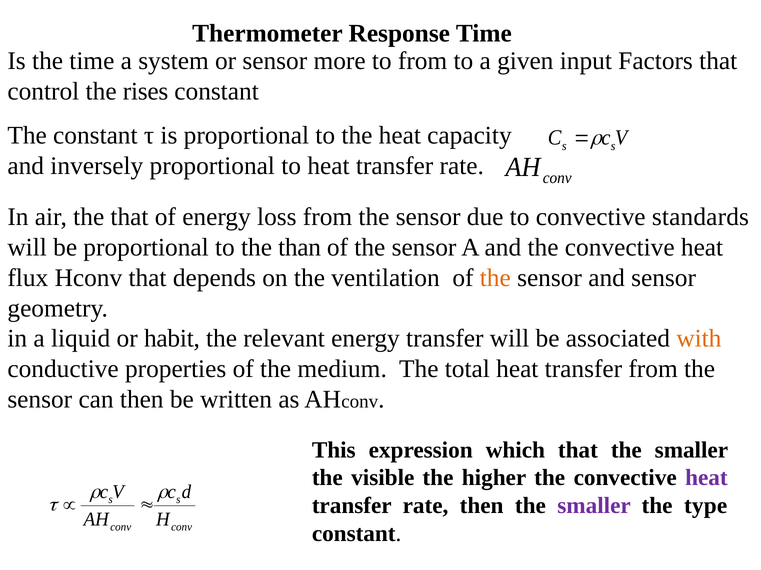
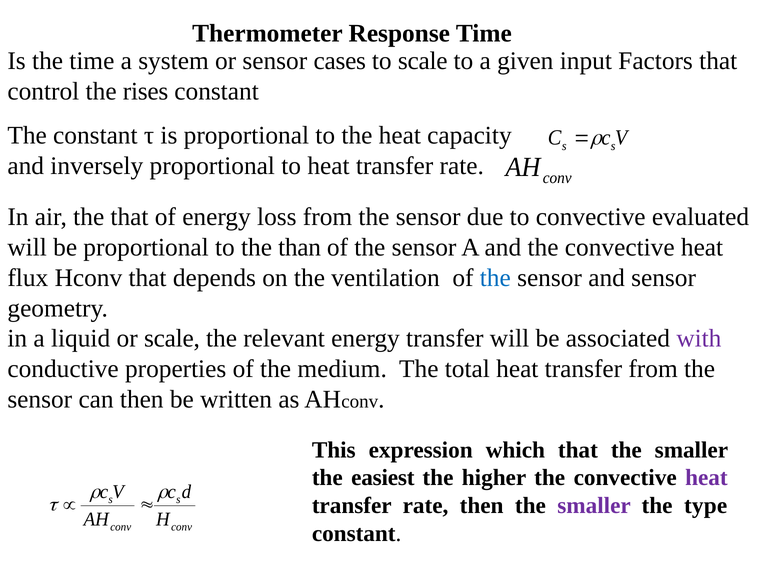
more: more -> cases (340, 61)
to from: from -> scale (423, 61)
standards: standards -> evaluated (701, 217)
the colour: orange -> blue (495, 278)
or habit: habit -> scale (172, 339)
with colour: orange -> purple (699, 339)
visible: visible -> easiest (383, 478)
